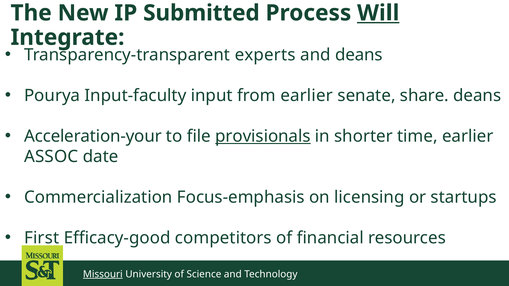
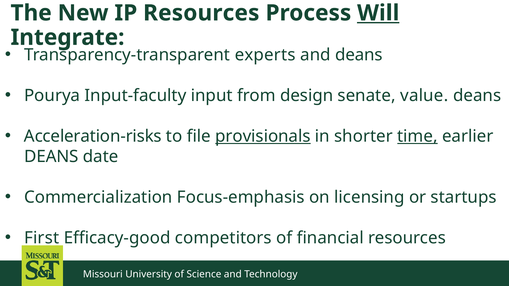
IP Submitted: Submitted -> Resources (201, 13)
from earlier: earlier -> design (307, 96)
share: share -> value (424, 96)
Acceleration-your: Acceleration-your -> Acceleration-risks (93, 136)
time underline: none -> present (417, 136)
ASSOC: ASSOC -> DEANS (51, 157)
Missouri underline: present -> none (103, 274)
